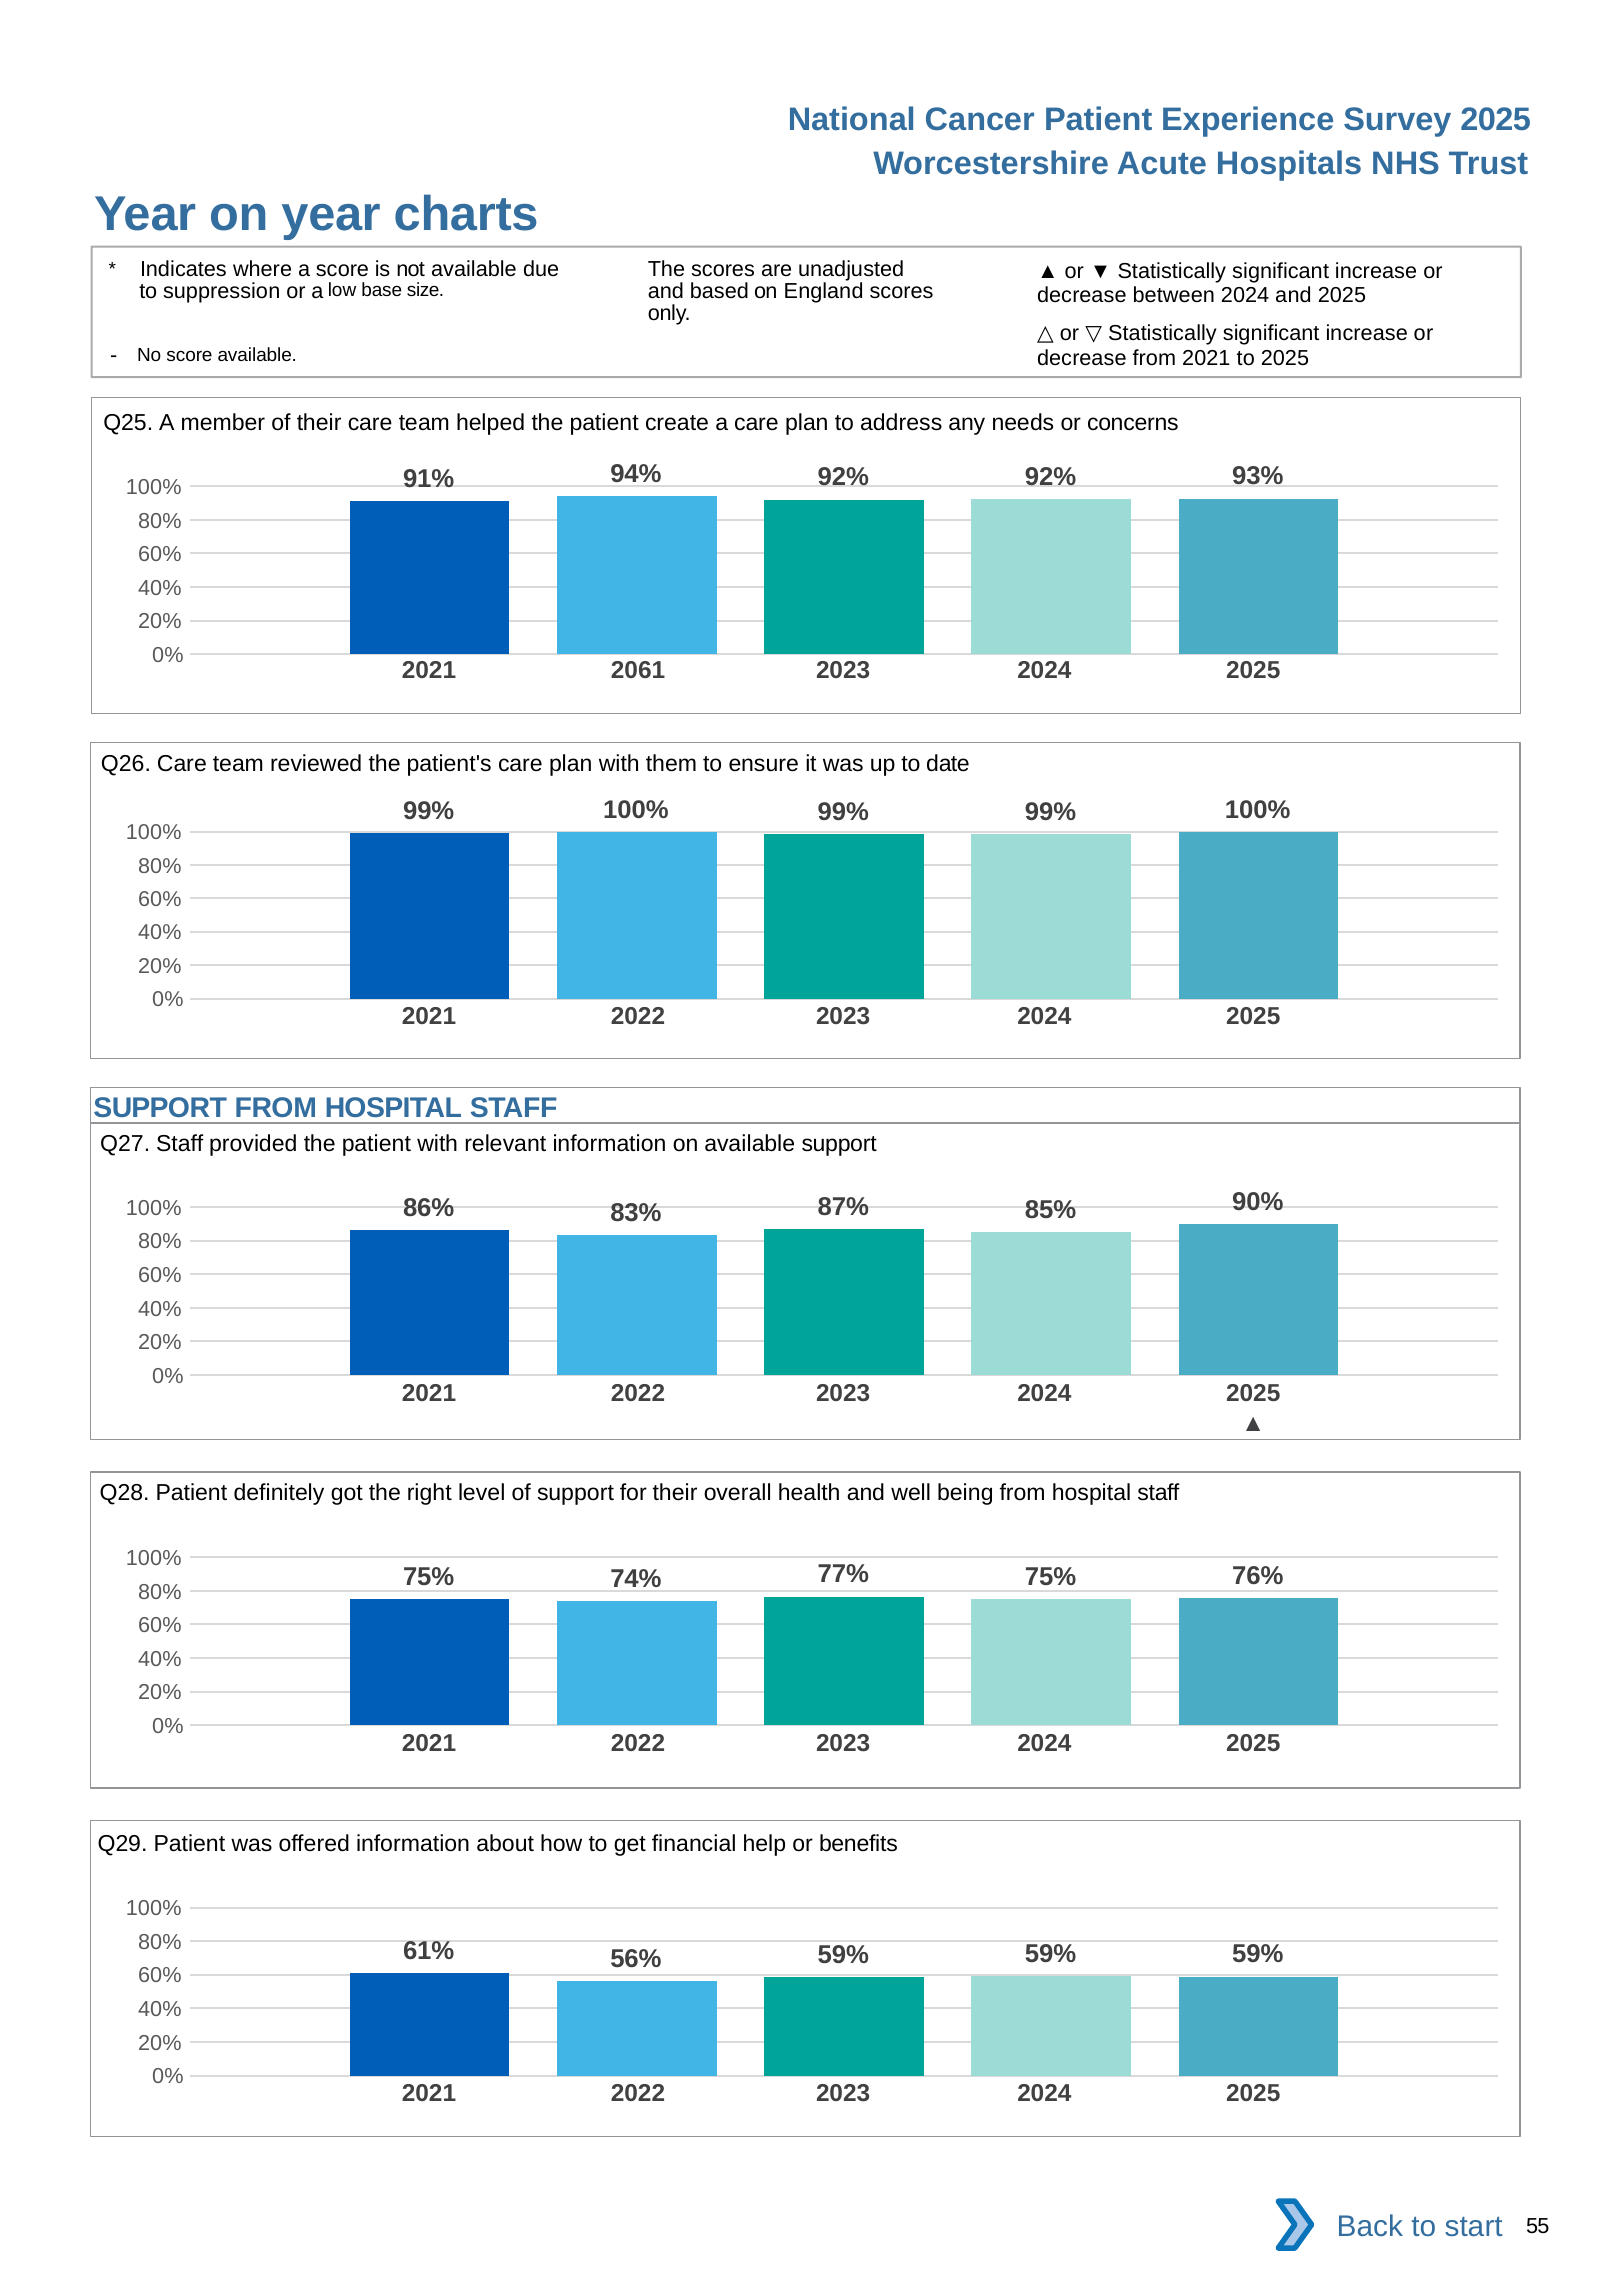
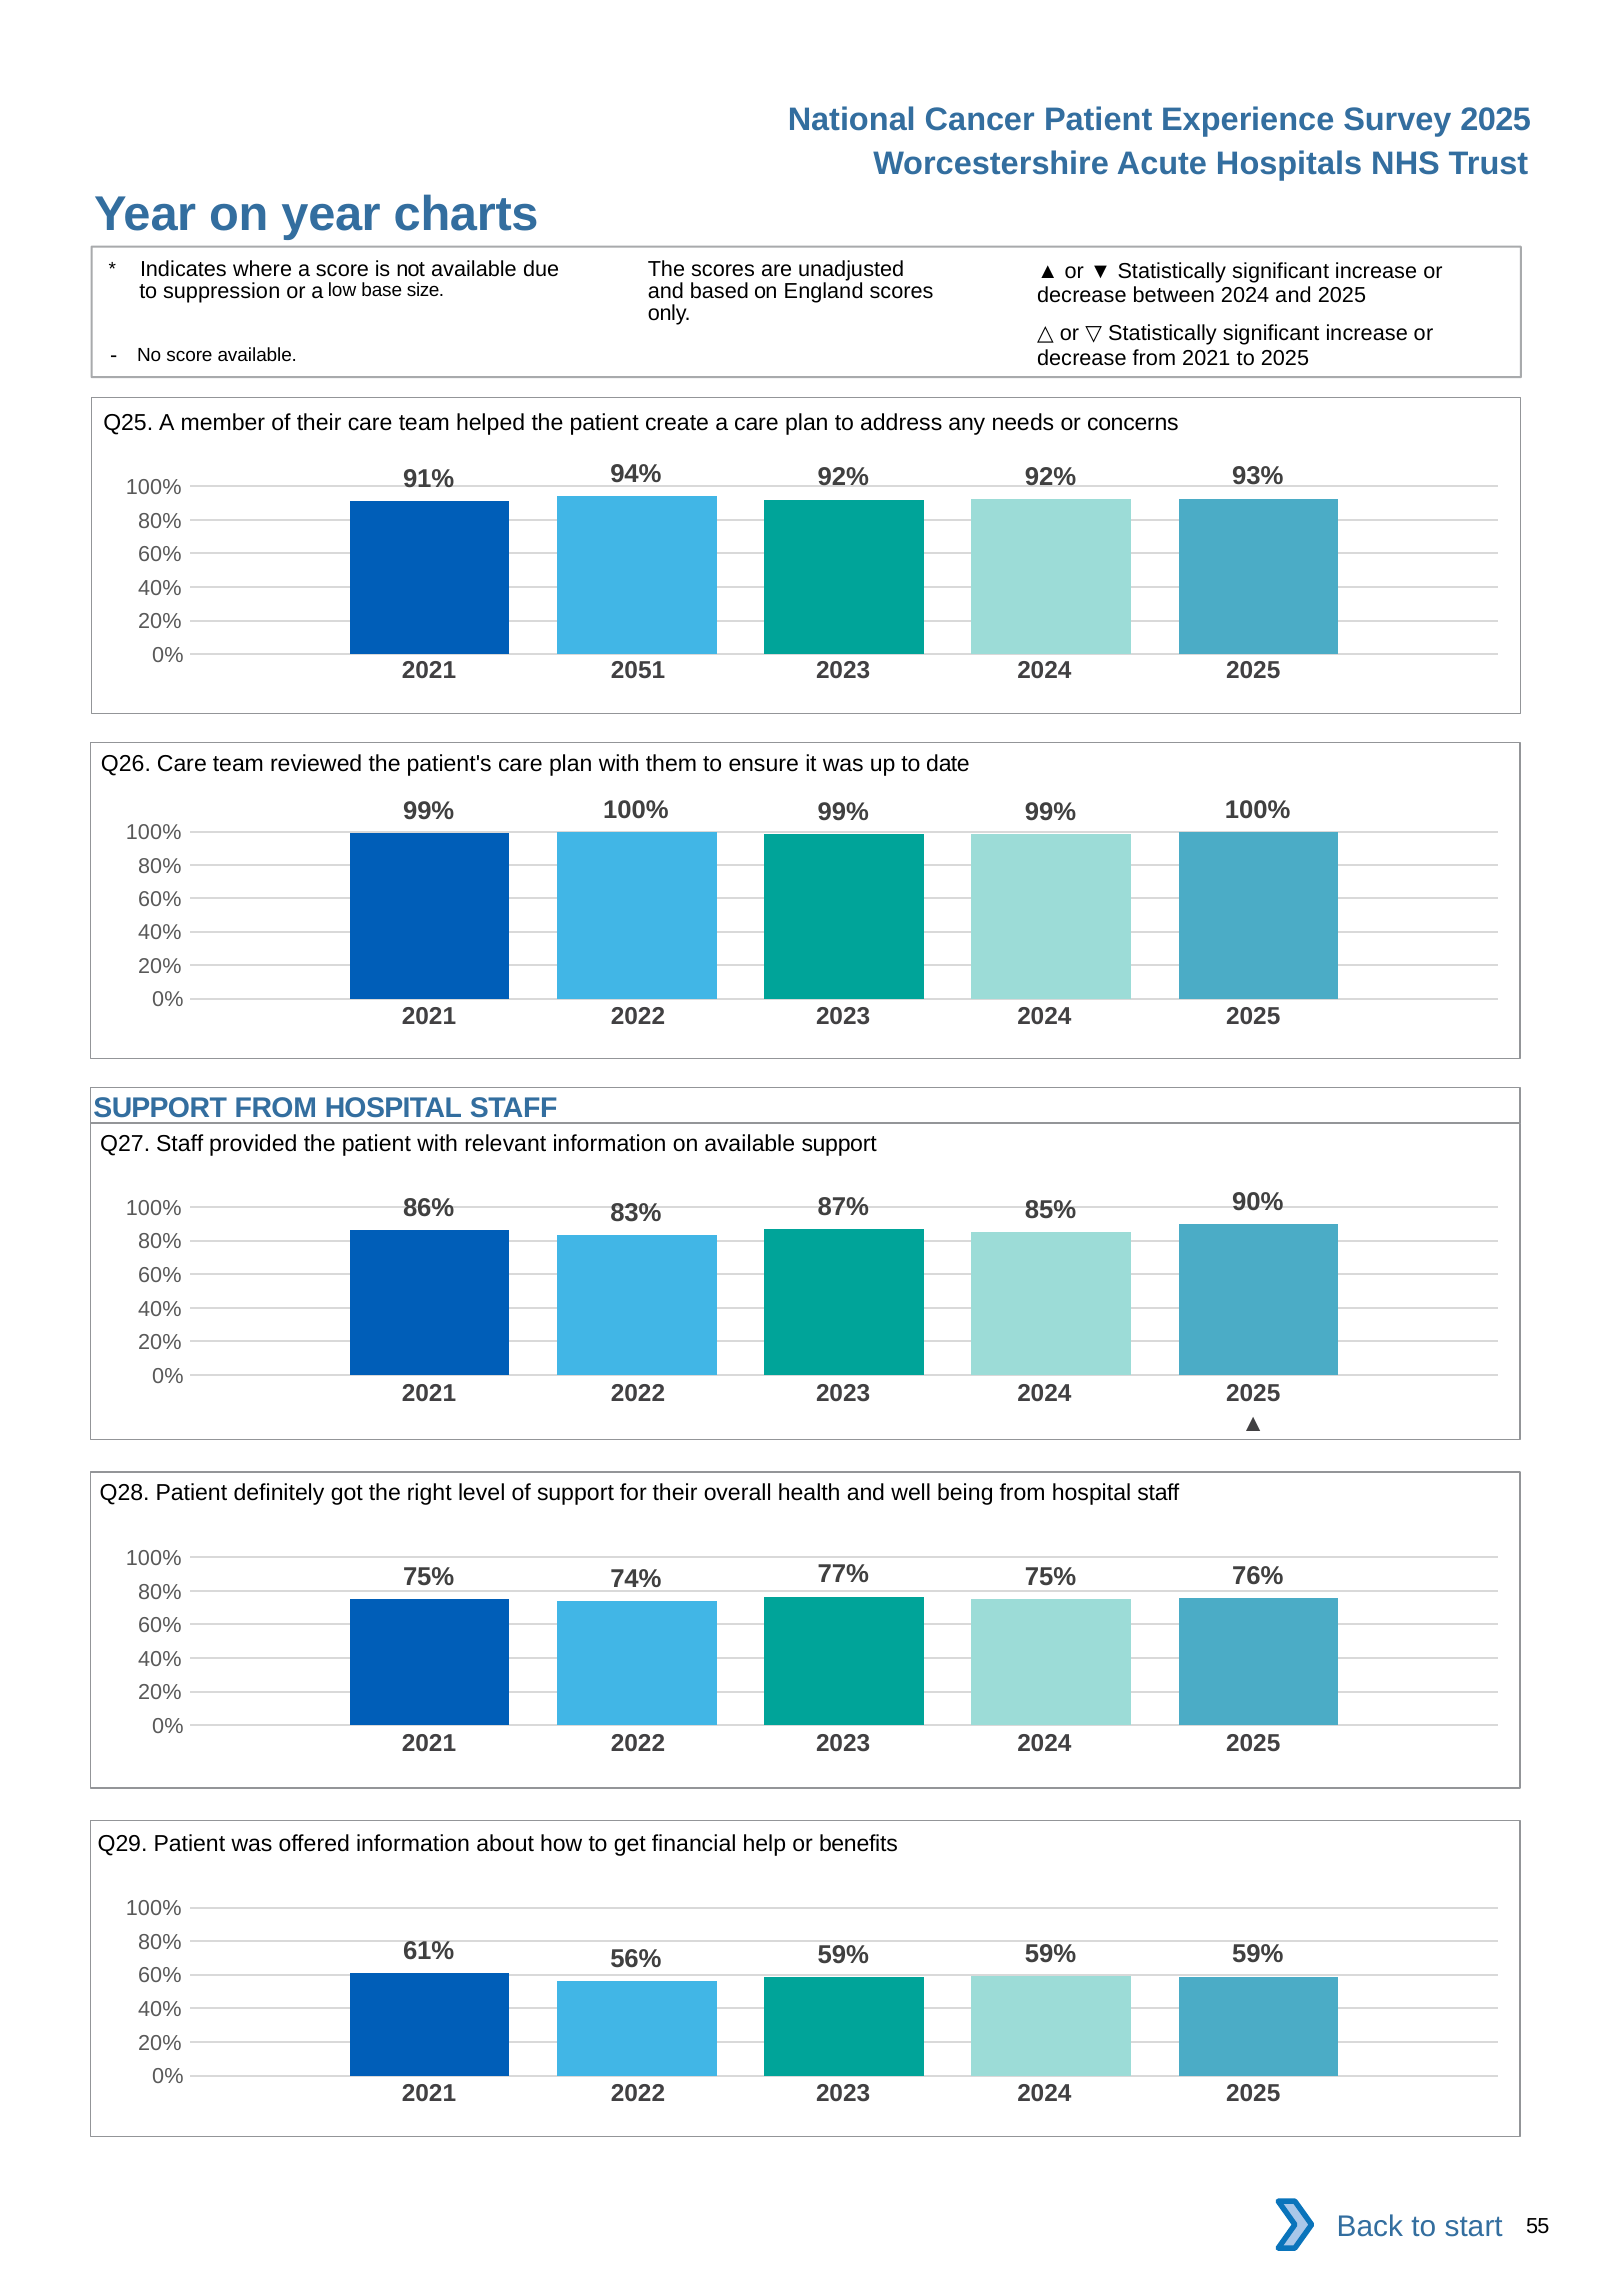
2061: 2061 -> 2051 (638, 671)
